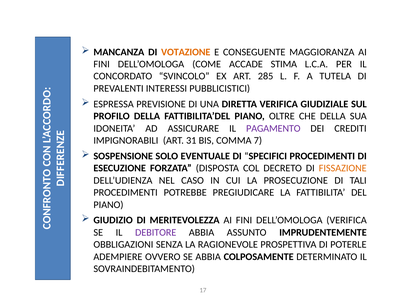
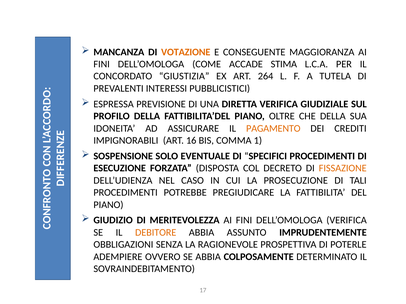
SVINCOLO: SVINCOLO -> GIUSTIZIA (184, 76)
285: 285 -> 264 (266, 76)
PAGAMENTO colour: purple -> orange (273, 129)
31: 31 -> 16 (191, 141)
7: 7 -> 1 (258, 141)
DEBITORE colour: purple -> orange (156, 233)
